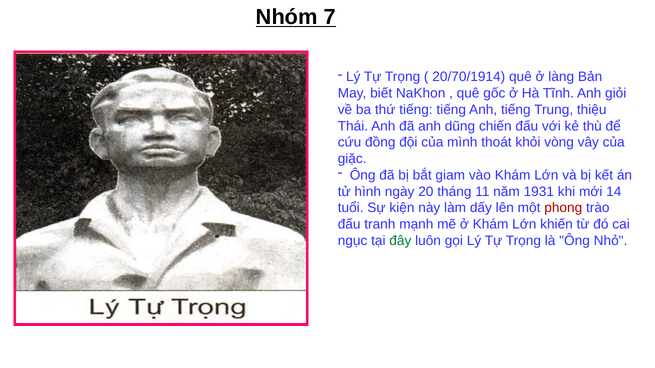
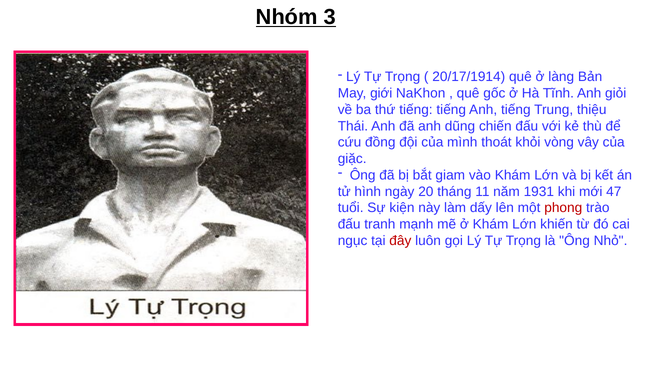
7: 7 -> 3 (330, 17)
20/70/1914: 20/70/1914 -> 20/17/1914 (469, 77)
biết: biết -> giới (381, 93)
14: 14 -> 47 (614, 192)
đây colour: green -> red (400, 241)
